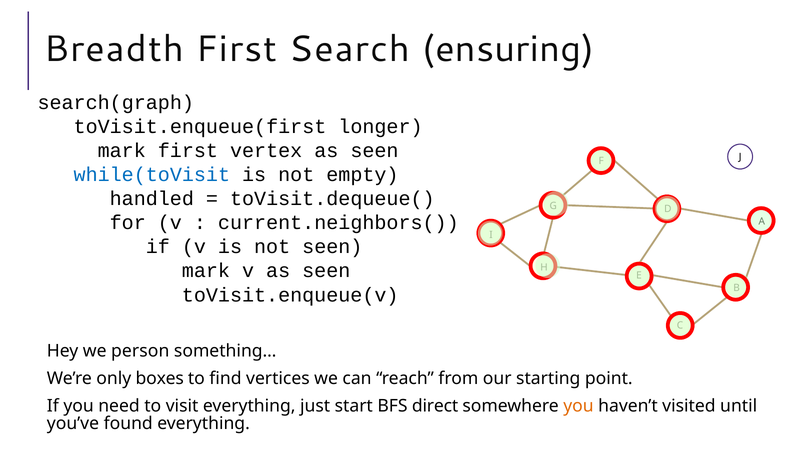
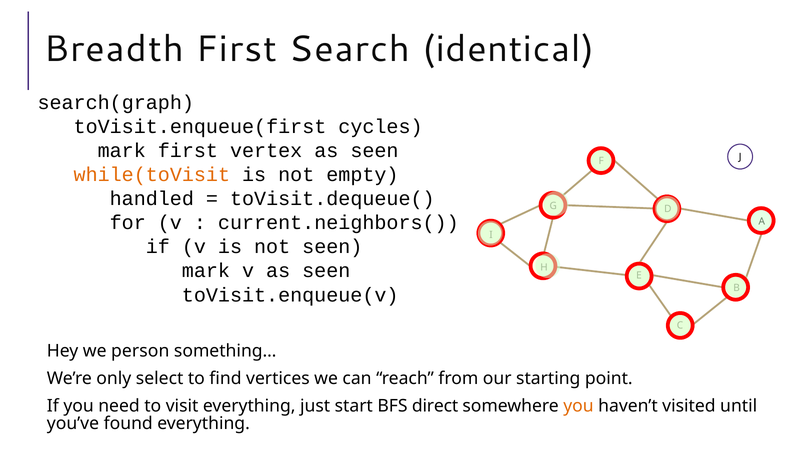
ensuring: ensuring -> identical (508, 49)
longer: longer -> cycles (380, 127)
while(toVisit colour: blue -> orange (152, 175)
boxes: boxes -> select (160, 379)
